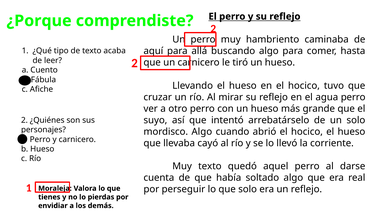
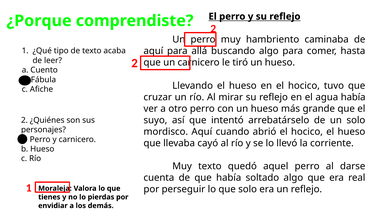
agua perro: perro -> había (353, 97)
mordisco Algo: Algo -> Aquí (202, 132)
